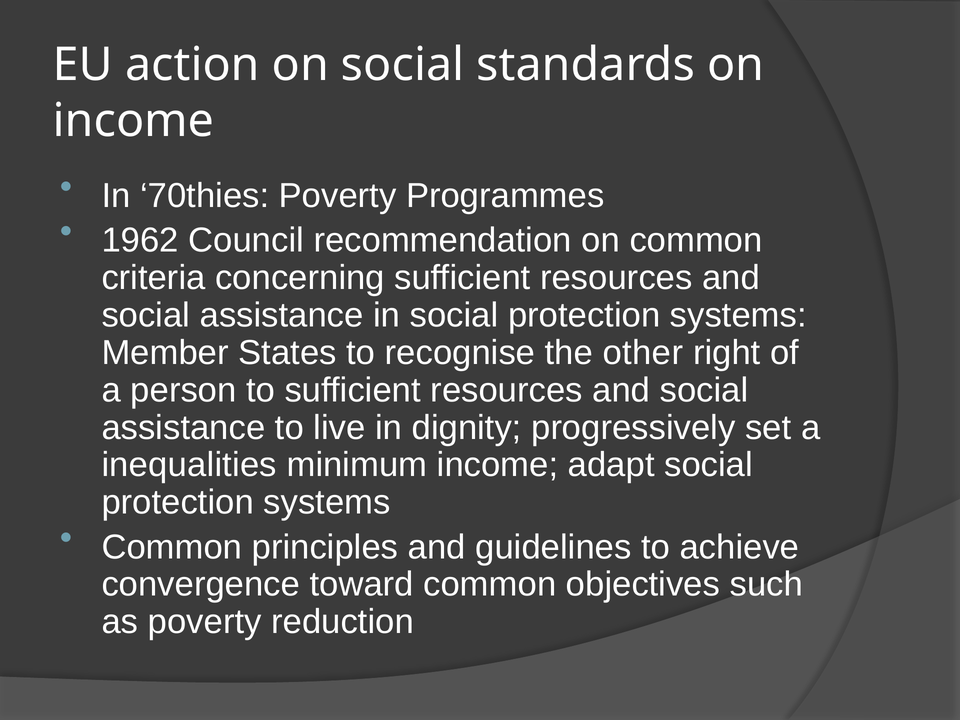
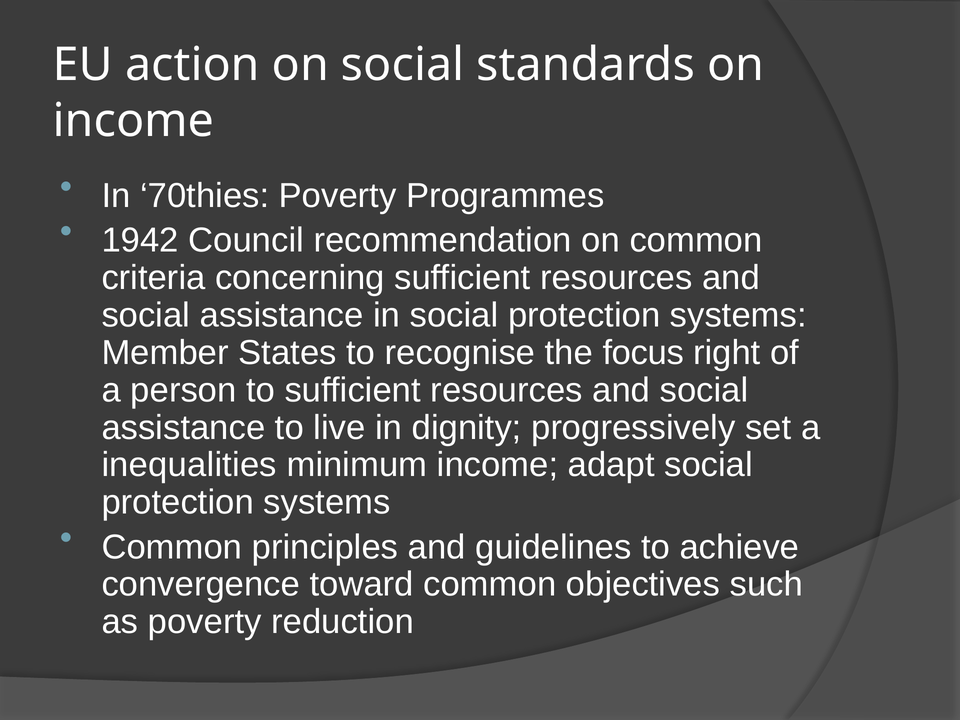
1962: 1962 -> 1942 (140, 241)
other: other -> focus (643, 353)
